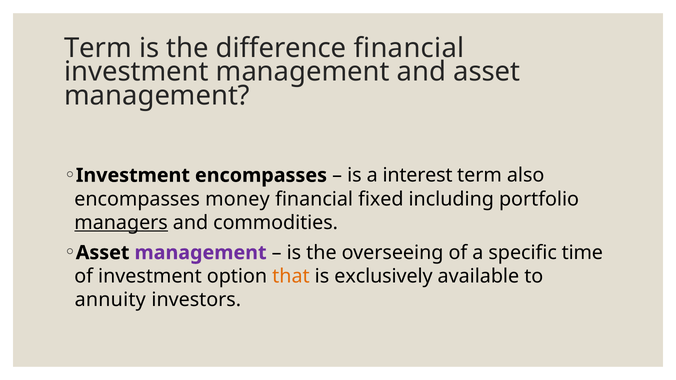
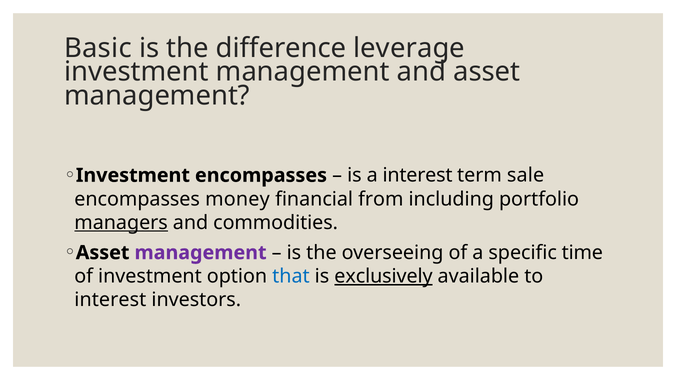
Term: Term -> Basic (98, 48)
difference financial: financial -> leverage (409, 48)
also: also -> sale (526, 175)
fixed: fixed -> from (381, 199)
that colour: orange -> blue (291, 277)
exclusively underline: none -> present (384, 277)
annuity: annuity -> interest (110, 300)
